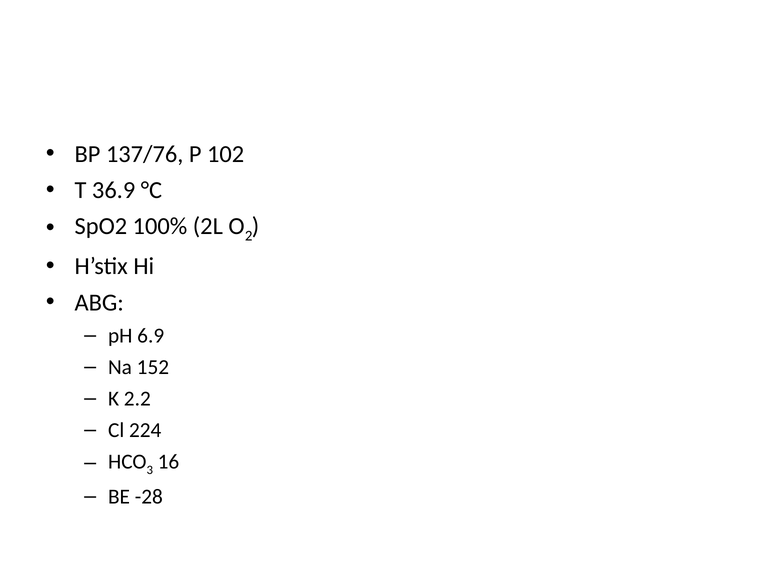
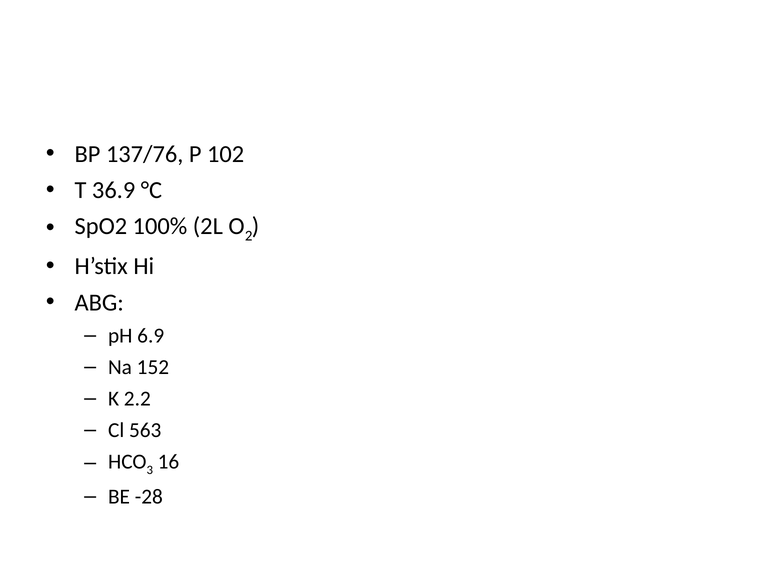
224: 224 -> 563 (145, 430)
